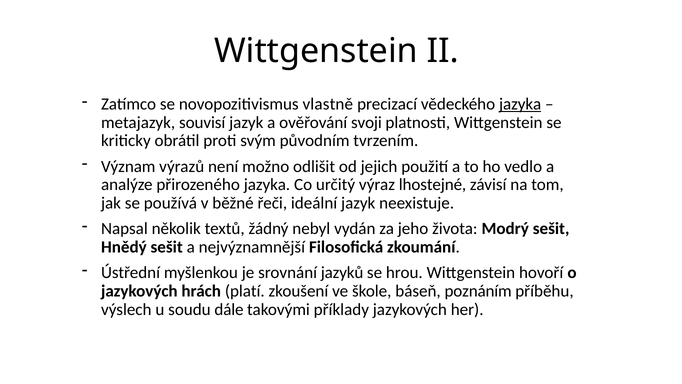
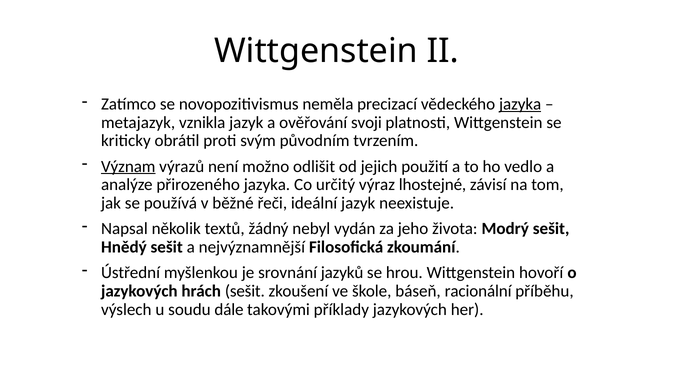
vlastně: vlastně -> neměla (328, 104)
souvisí: souvisí -> vznikla (202, 122)
Význam underline: none -> present (128, 166)
hrách platí: platí -> sešit (245, 291)
poznáním: poznáním -> racionální (478, 291)
